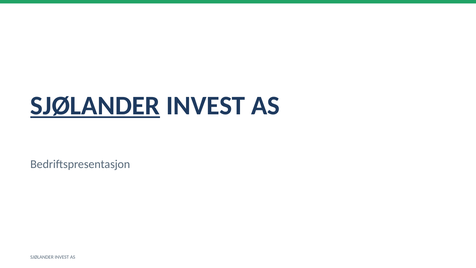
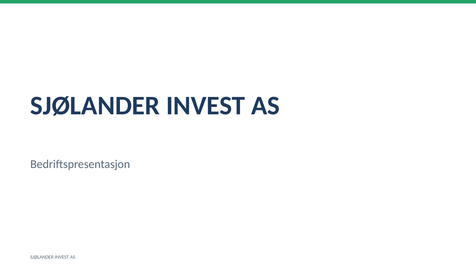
SJØLANDER underline: present -> none (95, 106)
